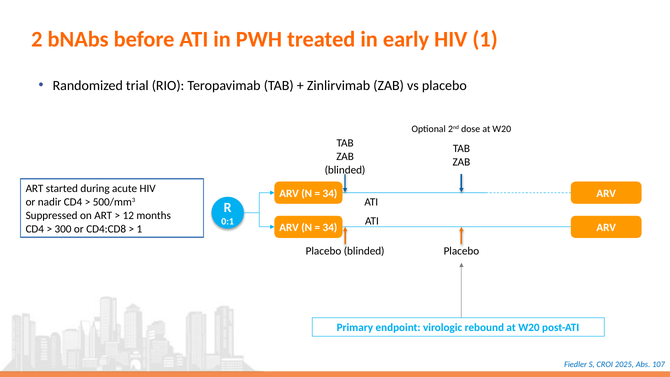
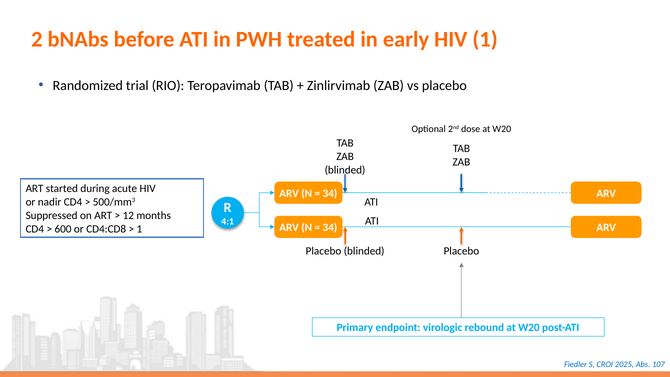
0:1: 0:1 -> 4:1 (228, 222)
300: 300 -> 600 (63, 229)
